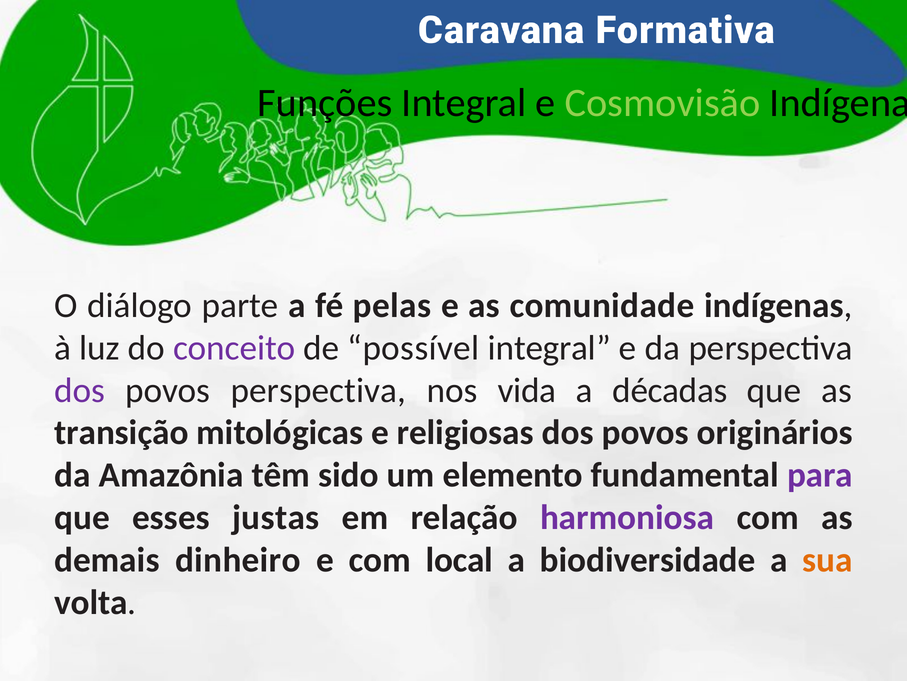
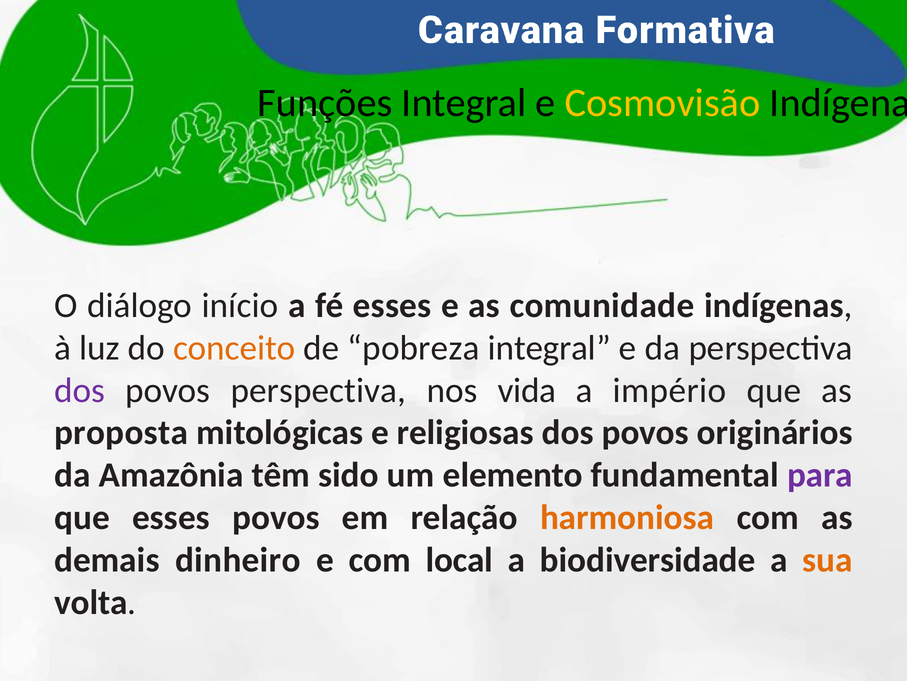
Cosmovisão colour: light green -> yellow (663, 103)
parte: parte -> início (240, 305)
fé pelas: pelas -> esses (392, 305)
conceito colour: purple -> orange (234, 348)
possível: possível -> pobreza (414, 348)
décadas: décadas -> império (670, 390)
transição: transição -> proposta (121, 432)
esses justas: justas -> povos (276, 517)
harmoniosa colour: purple -> orange (627, 517)
